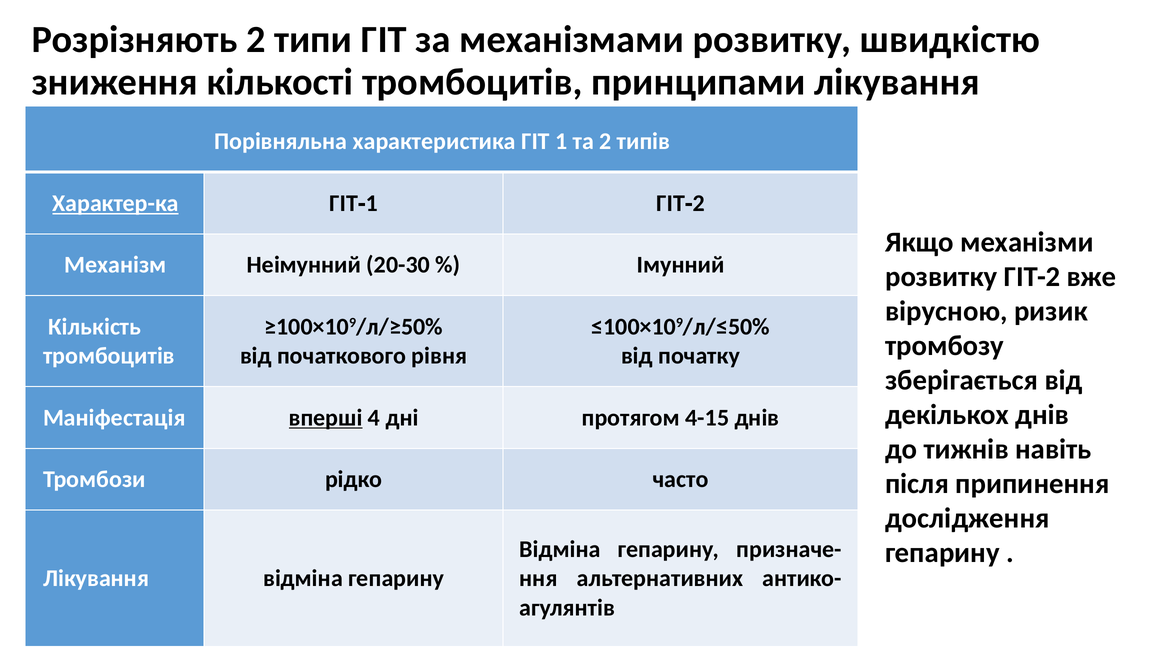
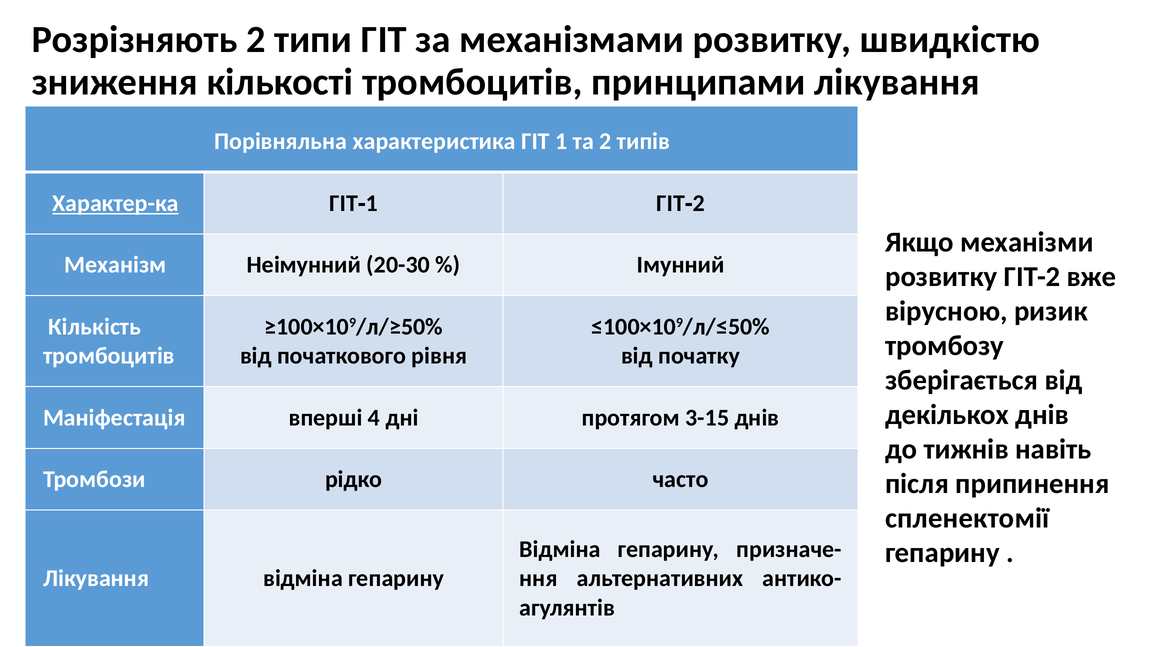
вперші underline: present -> none (326, 418)
4-15: 4-15 -> 3-15 (707, 418)
дослідження: дослідження -> спленектомії (967, 518)
